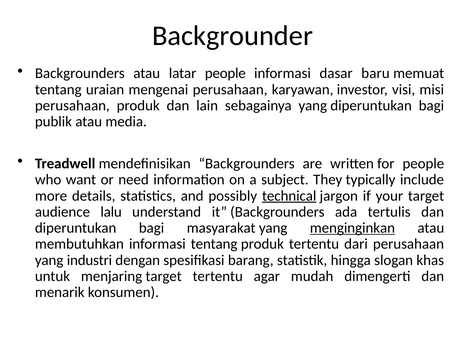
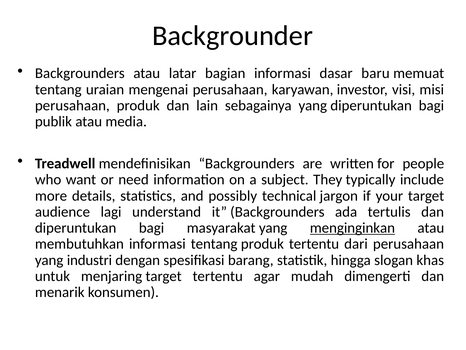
latar people: people -> bagian (225, 73)
technical underline: present -> none (289, 195)
lalu: lalu -> lagi (111, 212)
